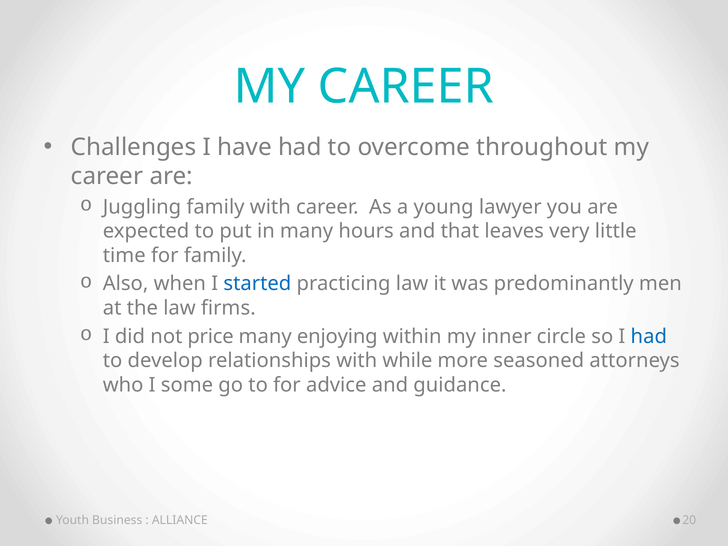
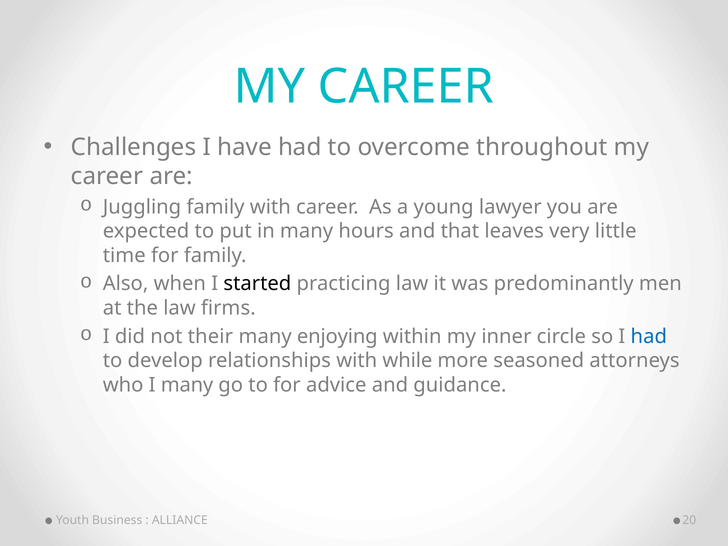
started colour: blue -> black (257, 284)
price: price -> their (210, 336)
I some: some -> many (187, 385)
